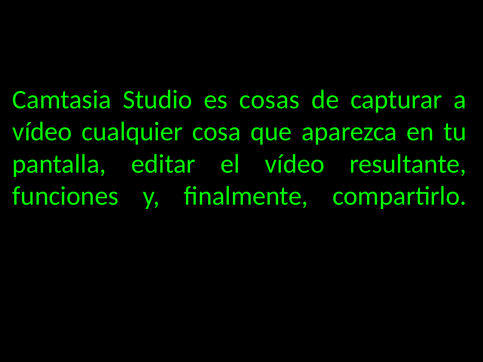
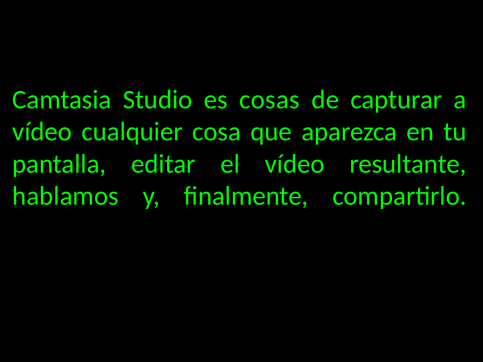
funciones: funciones -> hablamos (66, 196)
